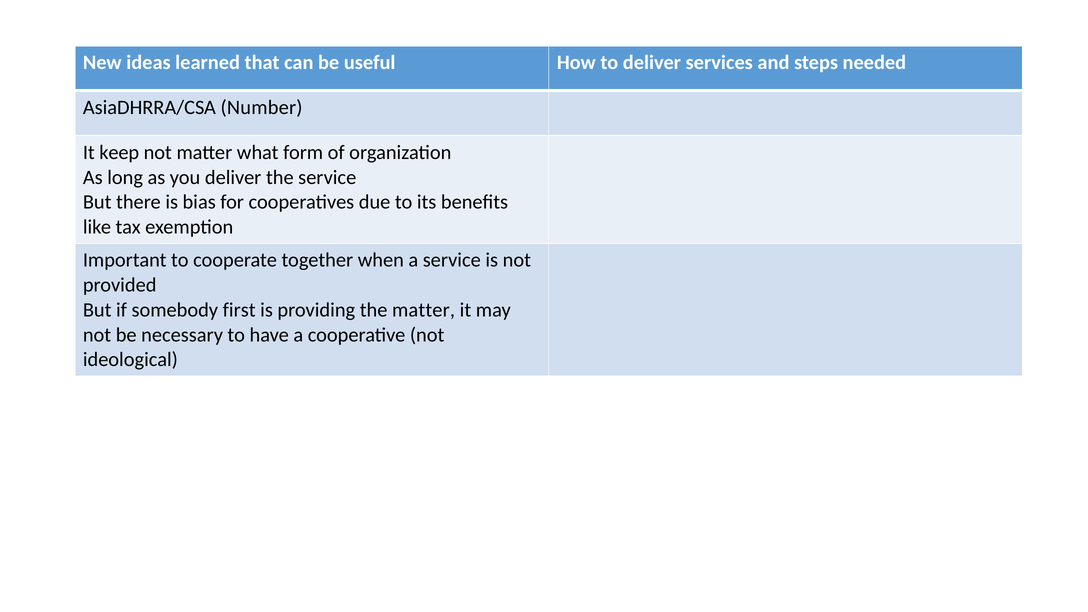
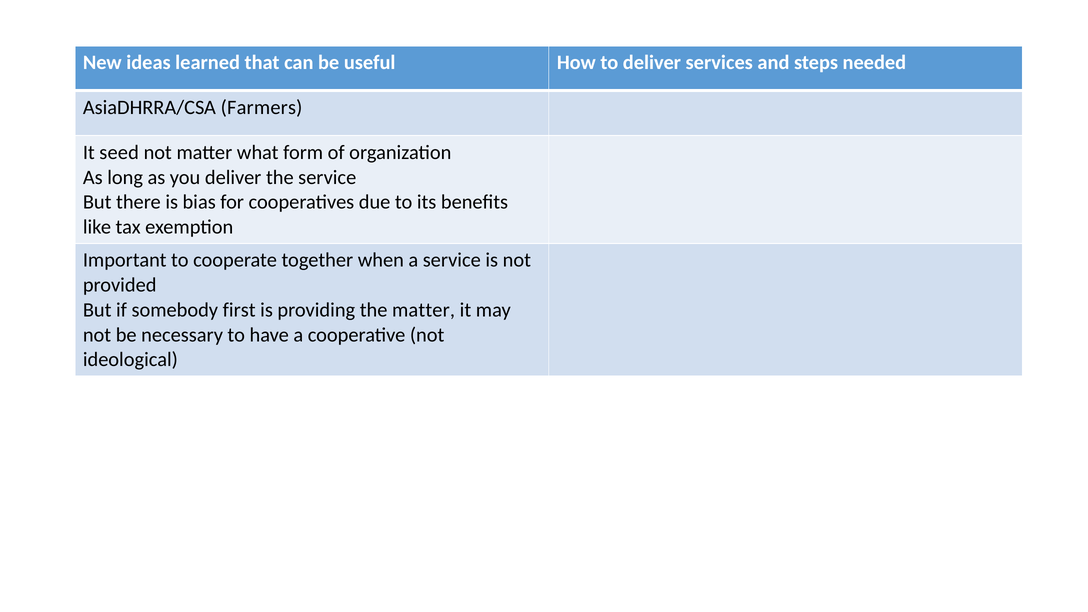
Number: Number -> Farmers (262, 108)
keep: keep -> seed (119, 152)
